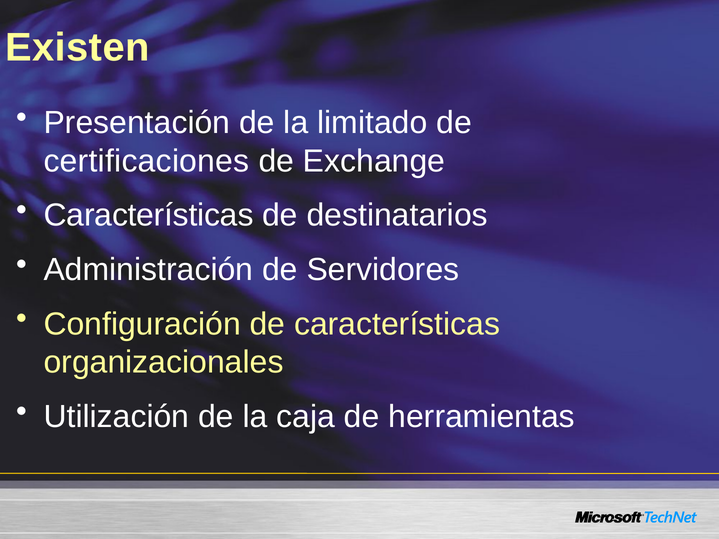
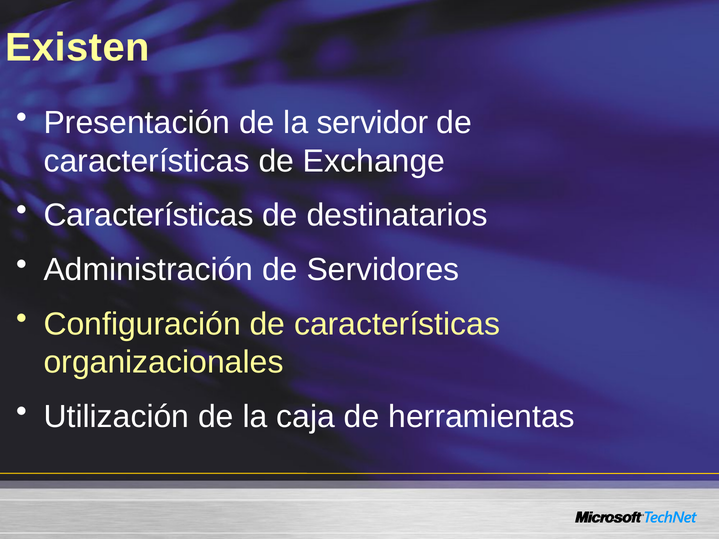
limitado: limitado -> servidor (373, 123)
certificaciones: certificaciones -> características (147, 161)
